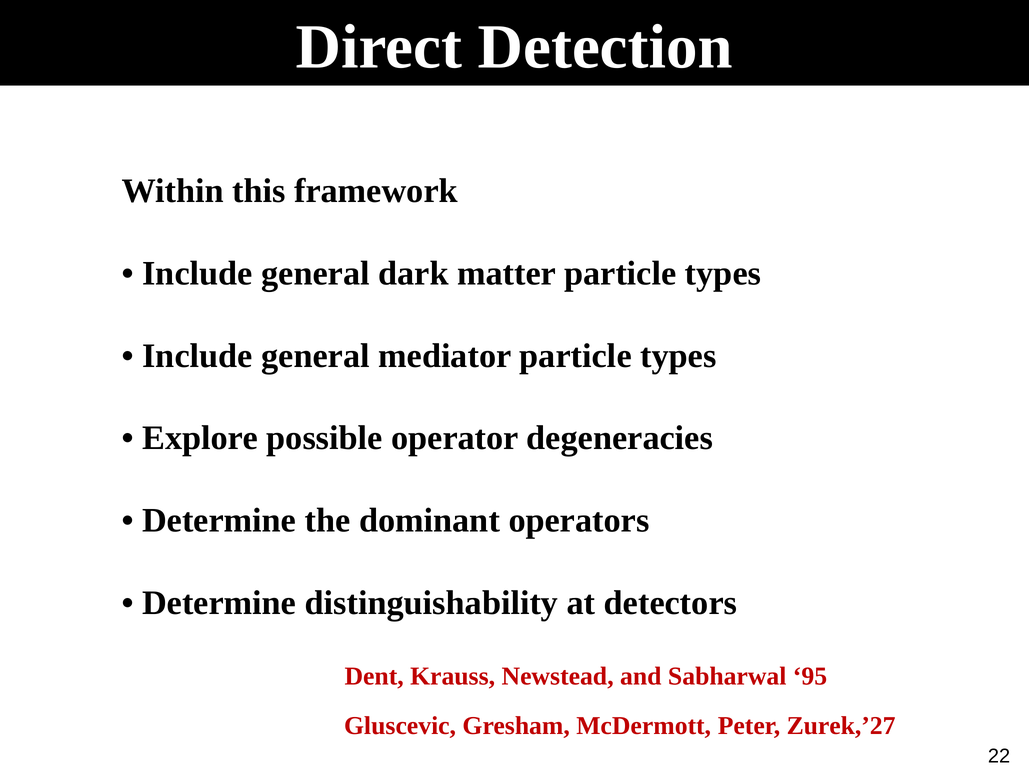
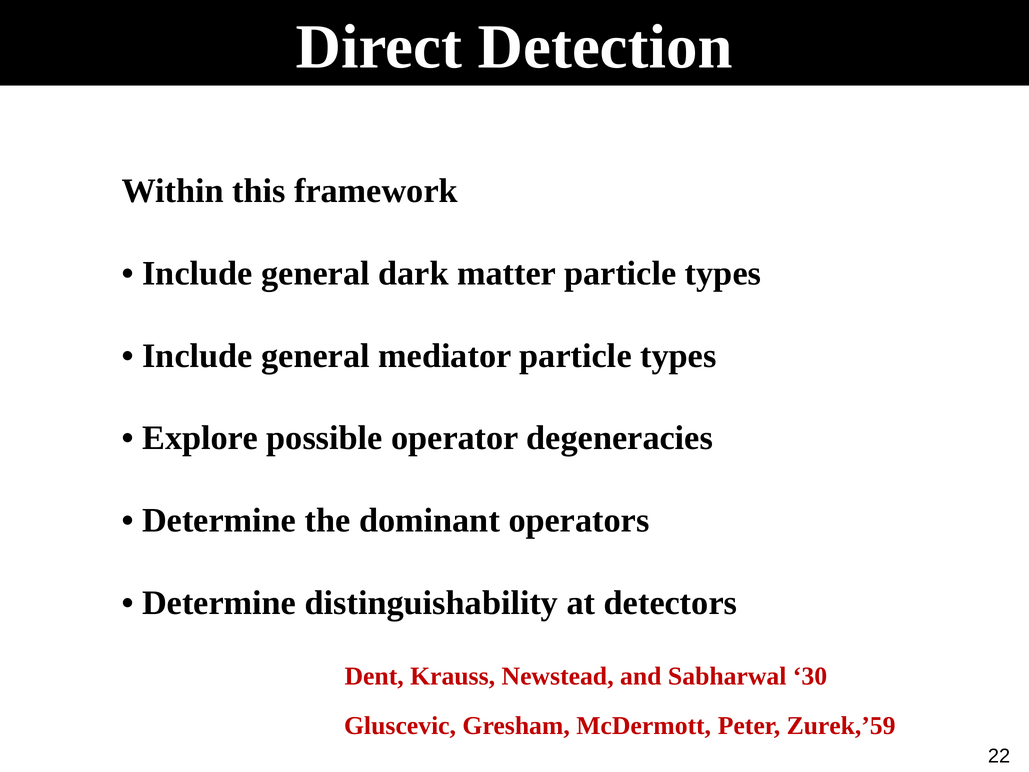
95: 95 -> 30 (810, 676)
Zurek,’27: Zurek,’27 -> Zurek,’59 (841, 726)
